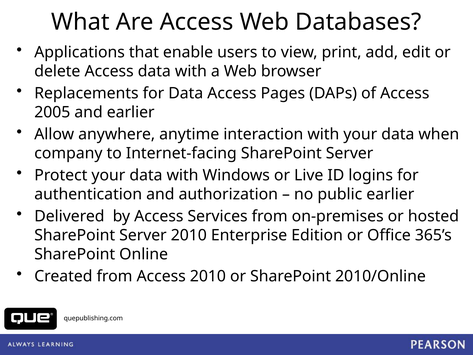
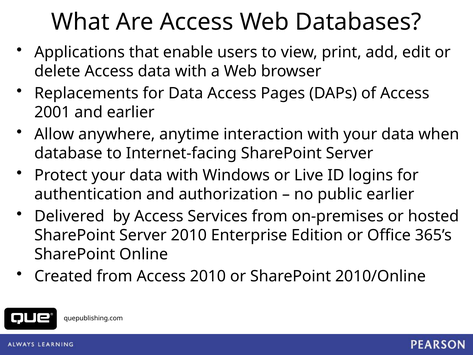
2005: 2005 -> 2001 (52, 112)
company: company -> database (68, 153)
